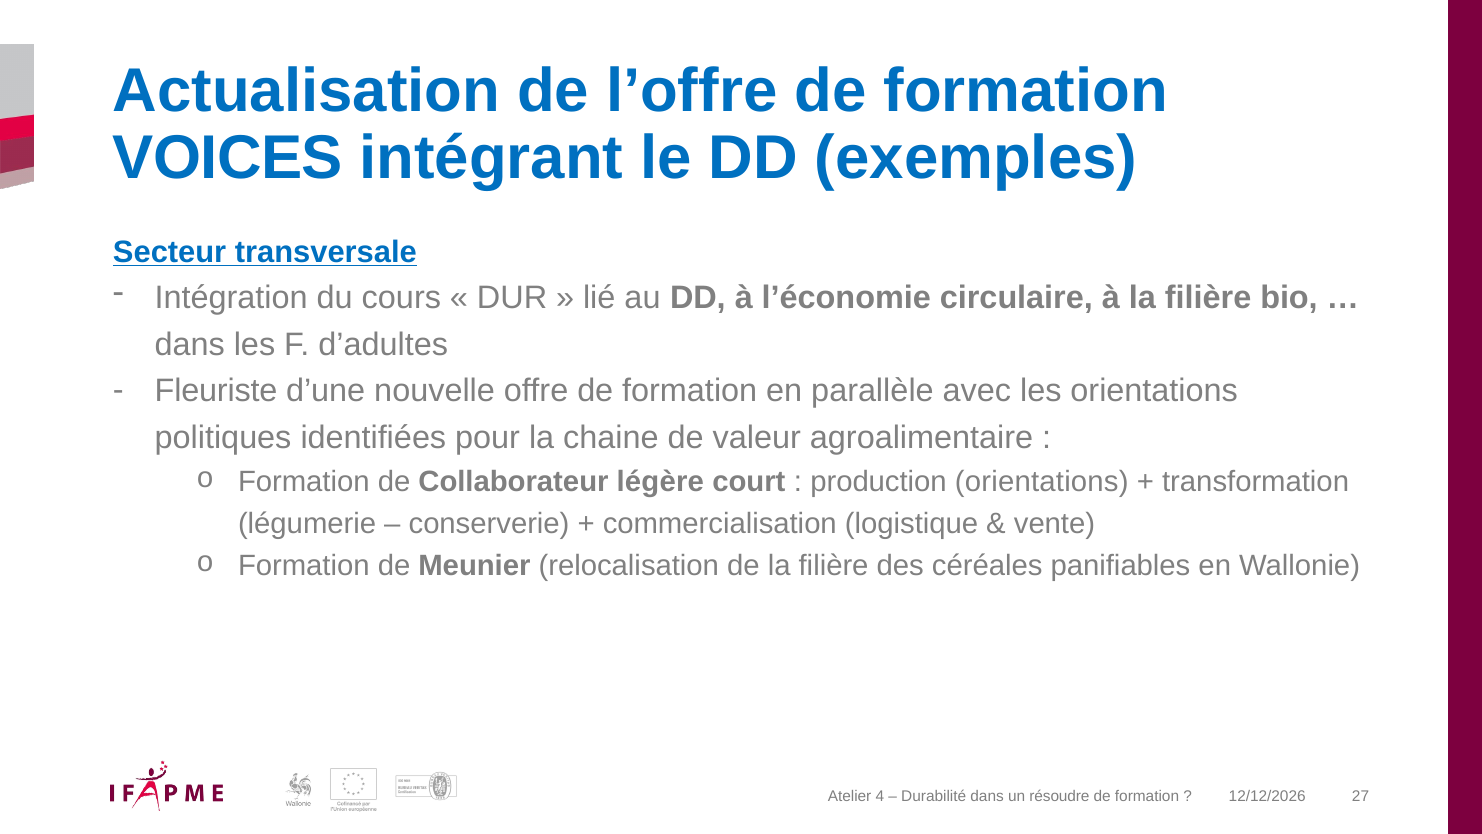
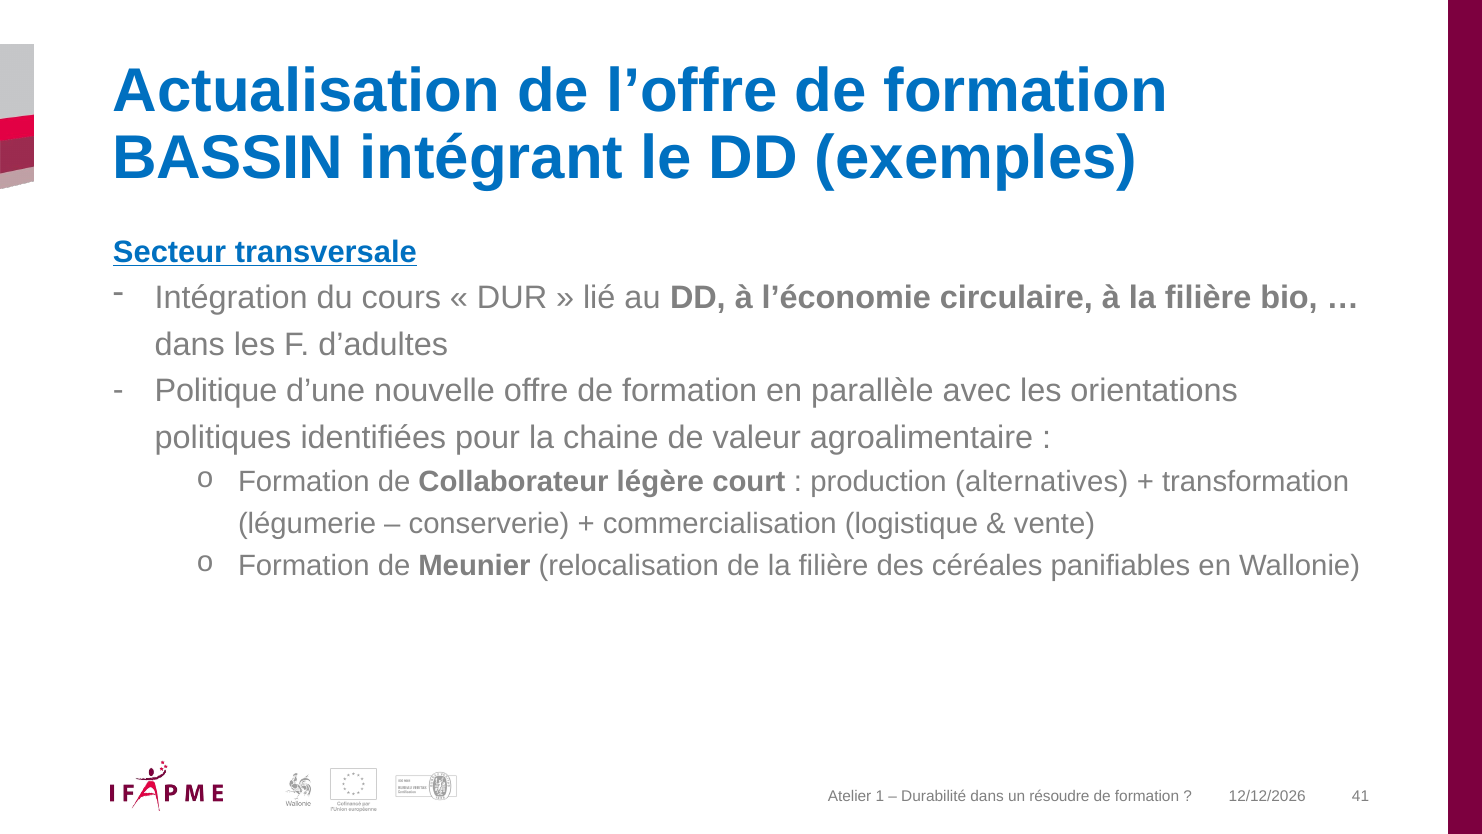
VOICES: VOICES -> BASSIN (228, 158)
Fleuriste: Fleuriste -> Politique (216, 391)
production orientations: orientations -> alternatives (1042, 481)
4: 4 -> 1 (880, 796)
27: 27 -> 41 (1361, 796)
